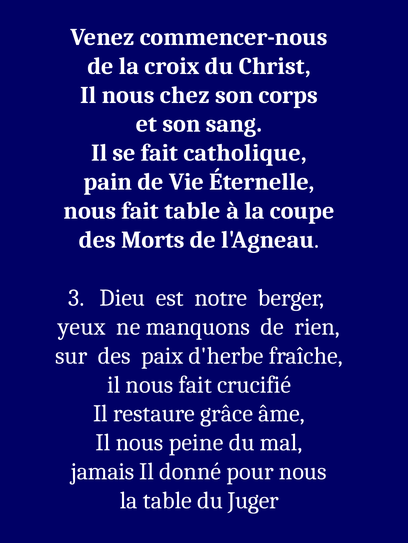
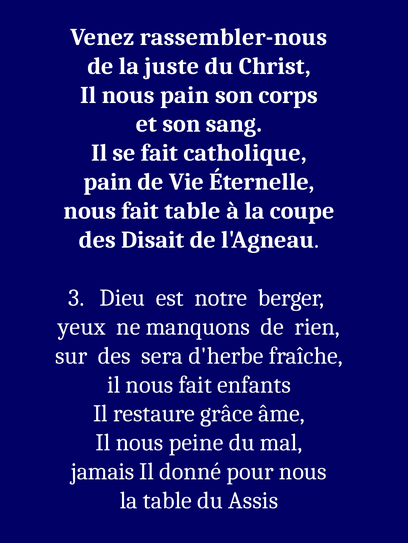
commencer-nous: commencer-nous -> rassembler-nous (234, 37)
croix: croix -> juste (172, 66)
nous chez: chez -> pain (185, 95)
Morts: Morts -> Disait (153, 240)
paix: paix -> sera (162, 356)
crucifié: crucifié -> enfants (254, 385)
Juger: Juger -> Assis (253, 502)
